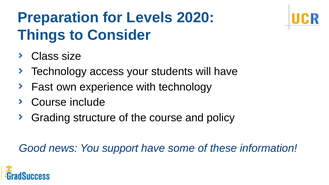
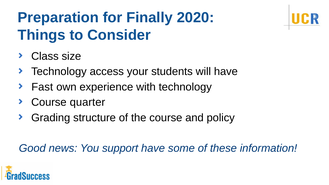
Levels: Levels -> Finally (150, 18)
include: include -> quarter (87, 102)
